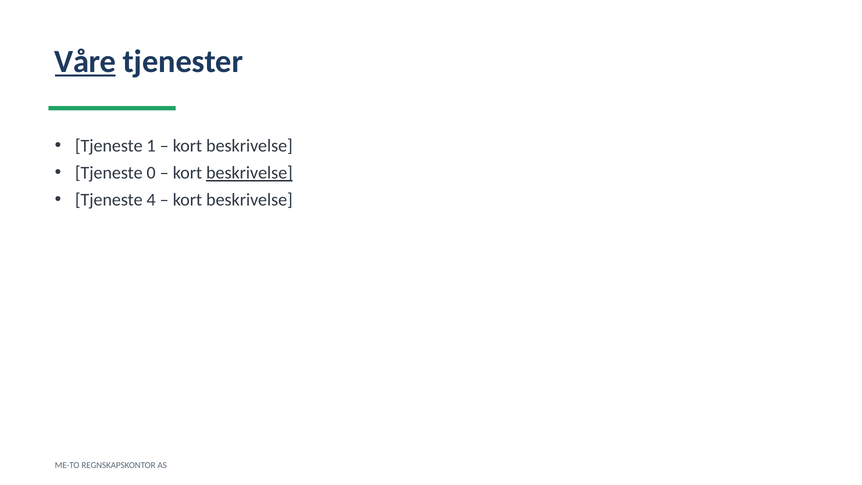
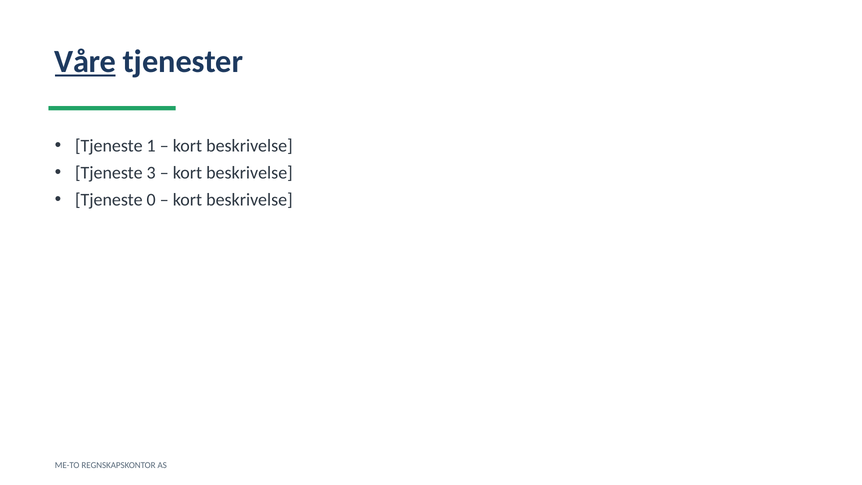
0: 0 -> 3 (151, 173)
beskrivelse underline: present -> none (249, 173)
4: 4 -> 0 (151, 200)
